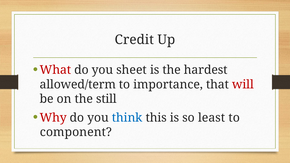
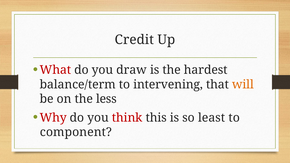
sheet: sheet -> draw (132, 70)
allowed/term: allowed/term -> balance/term (78, 85)
importance: importance -> intervening (168, 85)
will colour: red -> orange (243, 85)
still: still -> less (106, 99)
think colour: blue -> red (127, 118)
